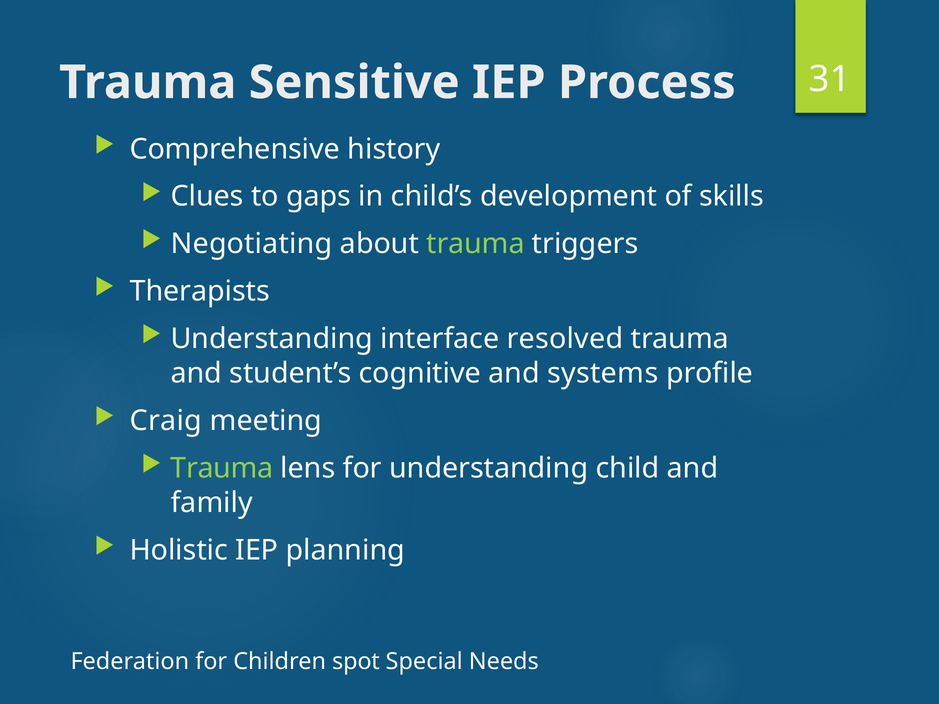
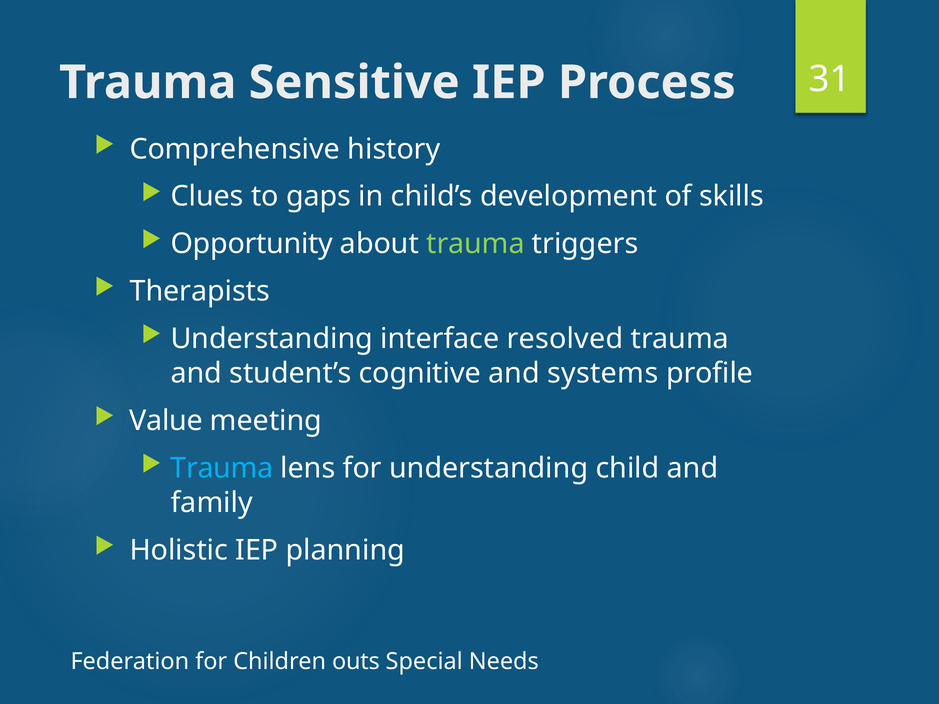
Negotiating: Negotiating -> Opportunity (252, 244)
Craig: Craig -> Value (166, 421)
Trauma colour: light green -> light blue (222, 468)
spot: spot -> outs (356, 662)
